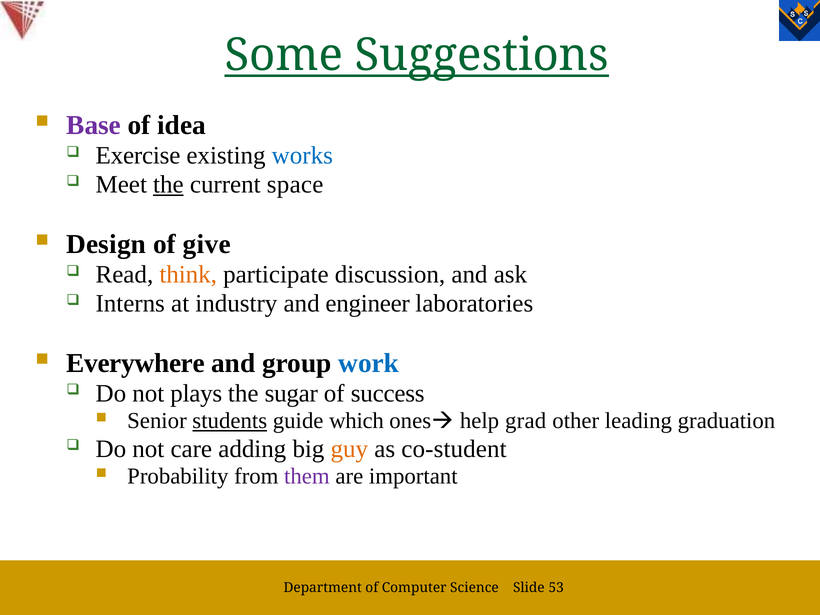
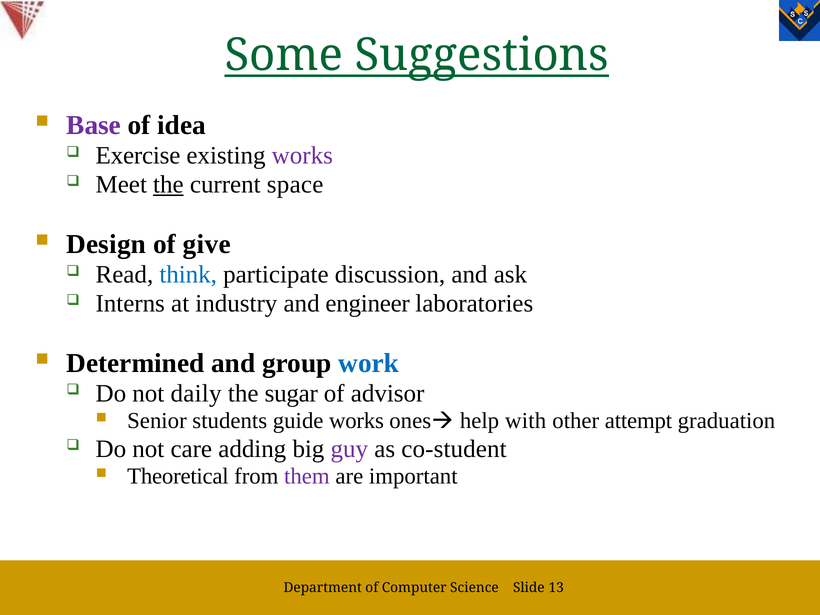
works colour: blue -> purple (302, 156)
think colour: orange -> blue (188, 275)
Everywhere: Everywhere -> Determined (135, 363)
plays: plays -> daily (196, 393)
success: success -> advisor (388, 393)
students underline: present -> none (230, 421)
guide which: which -> works (356, 421)
grad: grad -> with (526, 421)
leading: leading -> attempt (638, 421)
guy colour: orange -> purple (349, 449)
Probability: Probability -> Theoretical (178, 476)
53: 53 -> 13 (556, 588)
